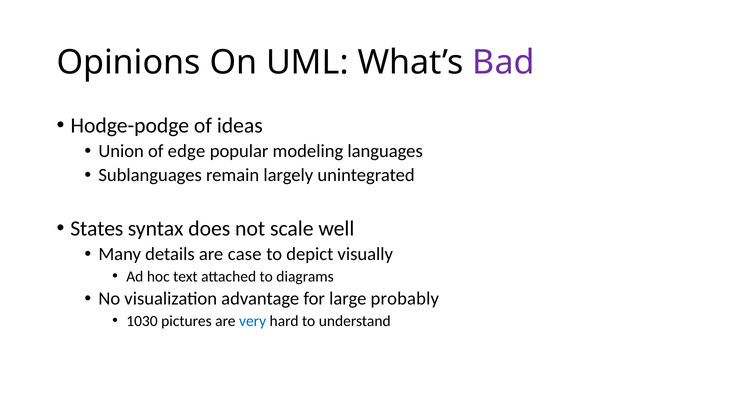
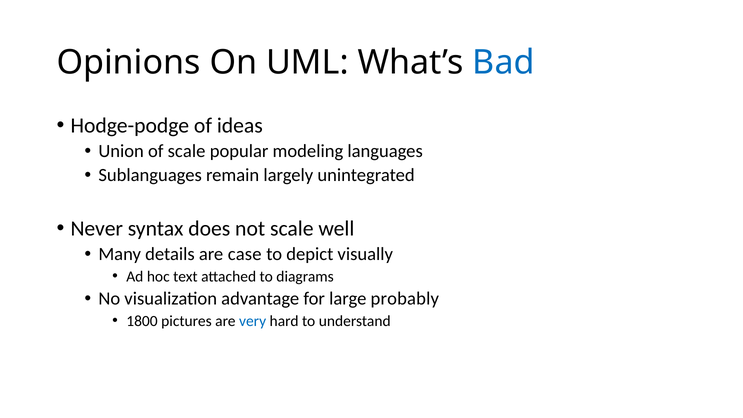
Bad colour: purple -> blue (504, 62)
of edge: edge -> scale (187, 151)
States: States -> Never (97, 229)
1030: 1030 -> 1800 (142, 321)
